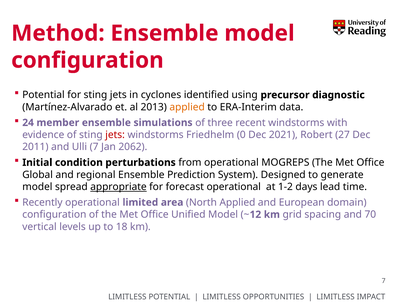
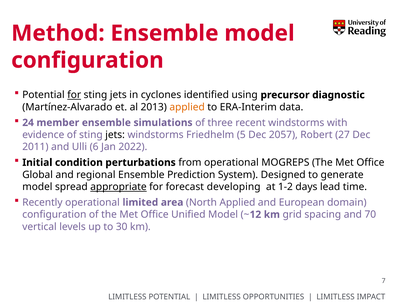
for underline: none -> present (74, 95)
jets colour: red -> black (115, 135)
0: 0 -> 5 (241, 135)
2021: 2021 -> 2057 (283, 135)
Ulli 7: 7 -> 6 (94, 147)
2062: 2062 -> 2022 (133, 147)
forecast operational: operational -> developing (234, 187)
18: 18 -> 30 (122, 227)
